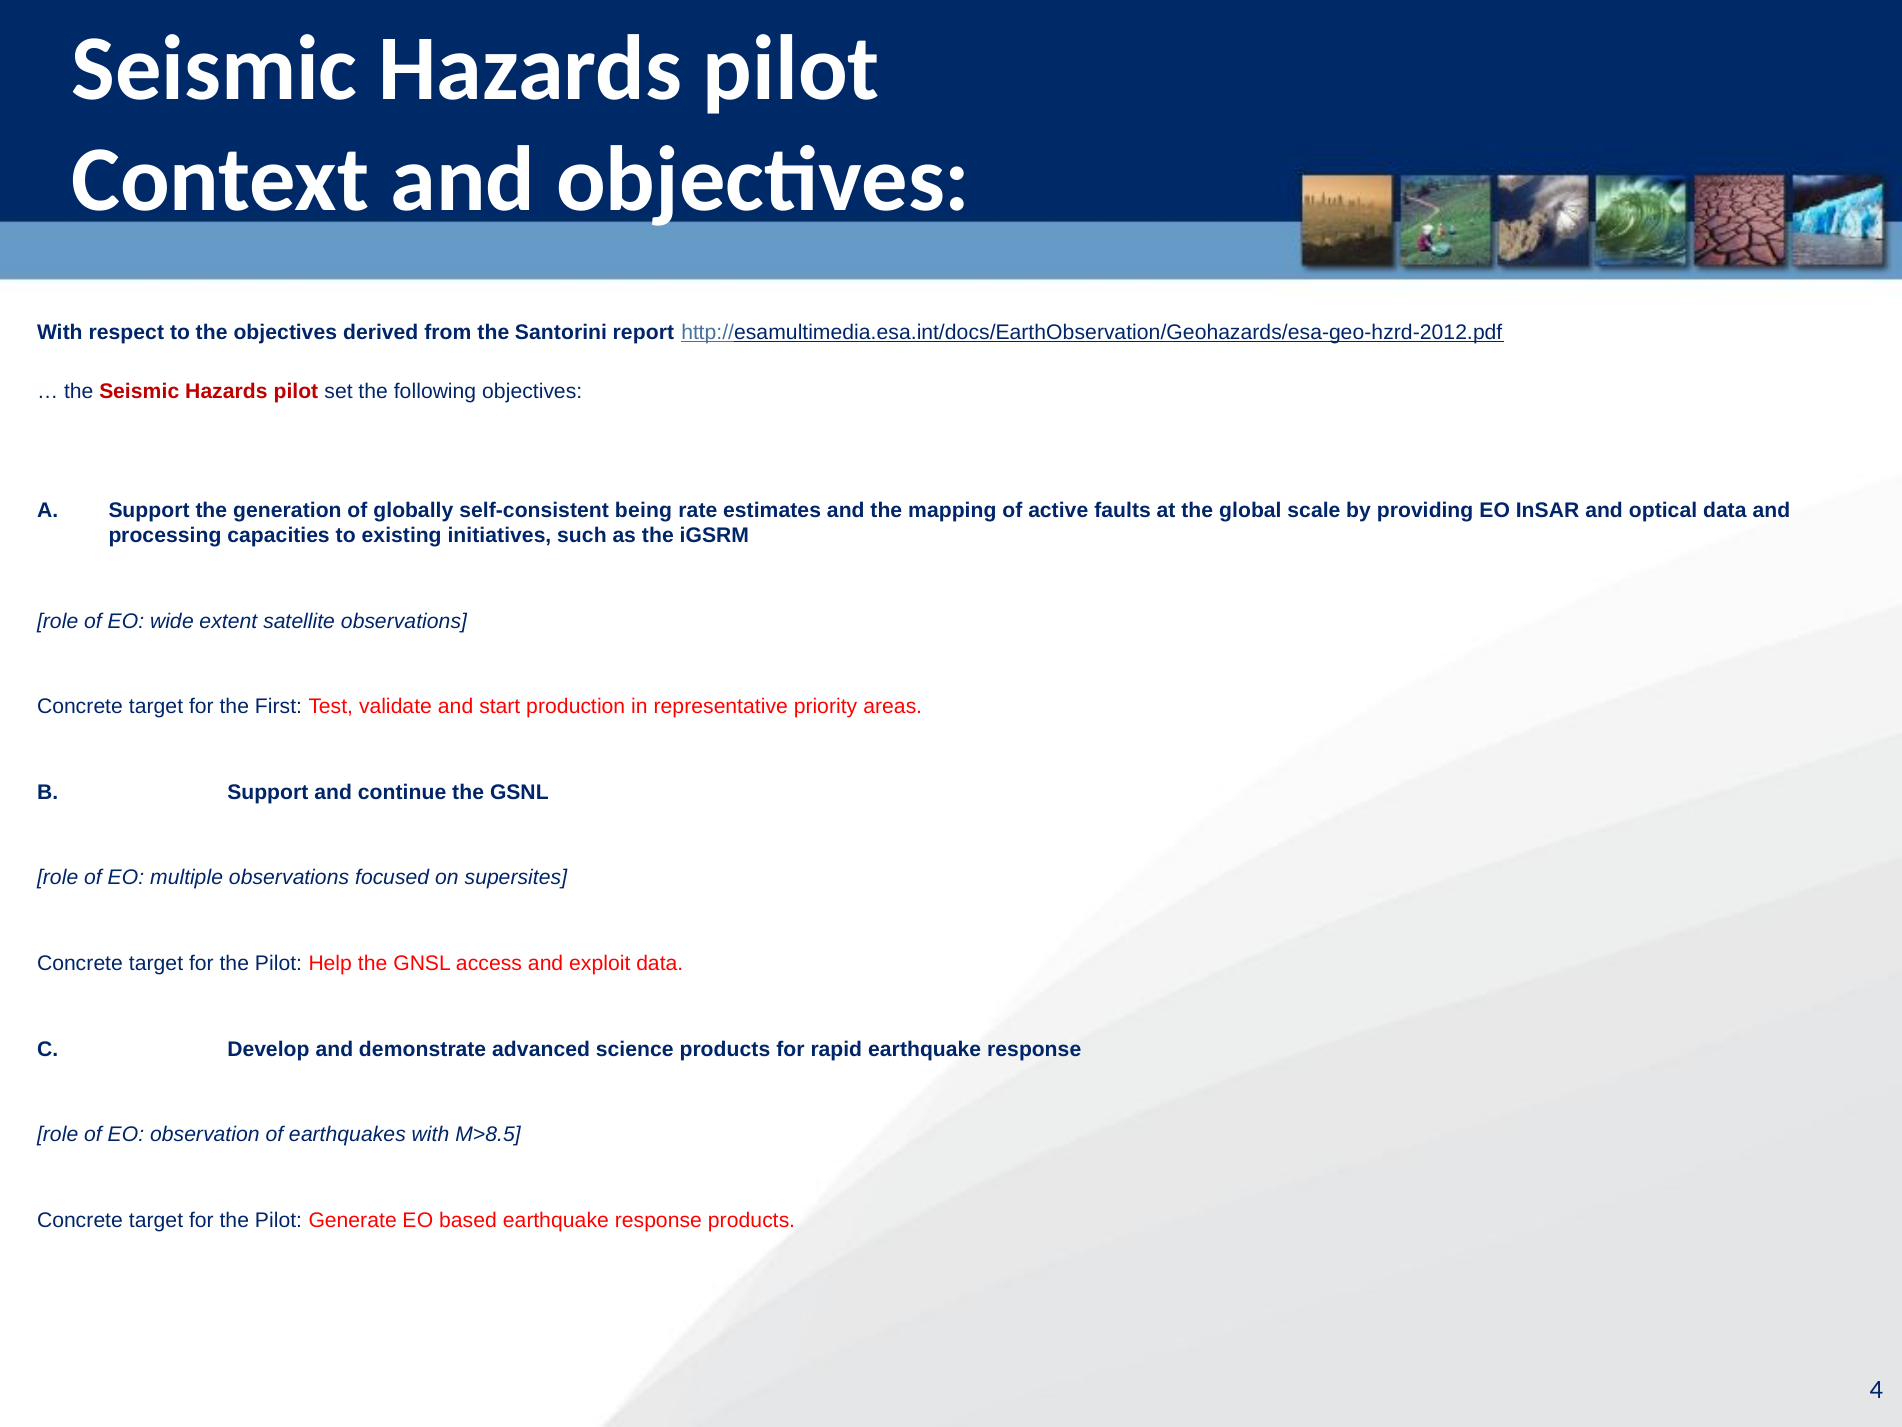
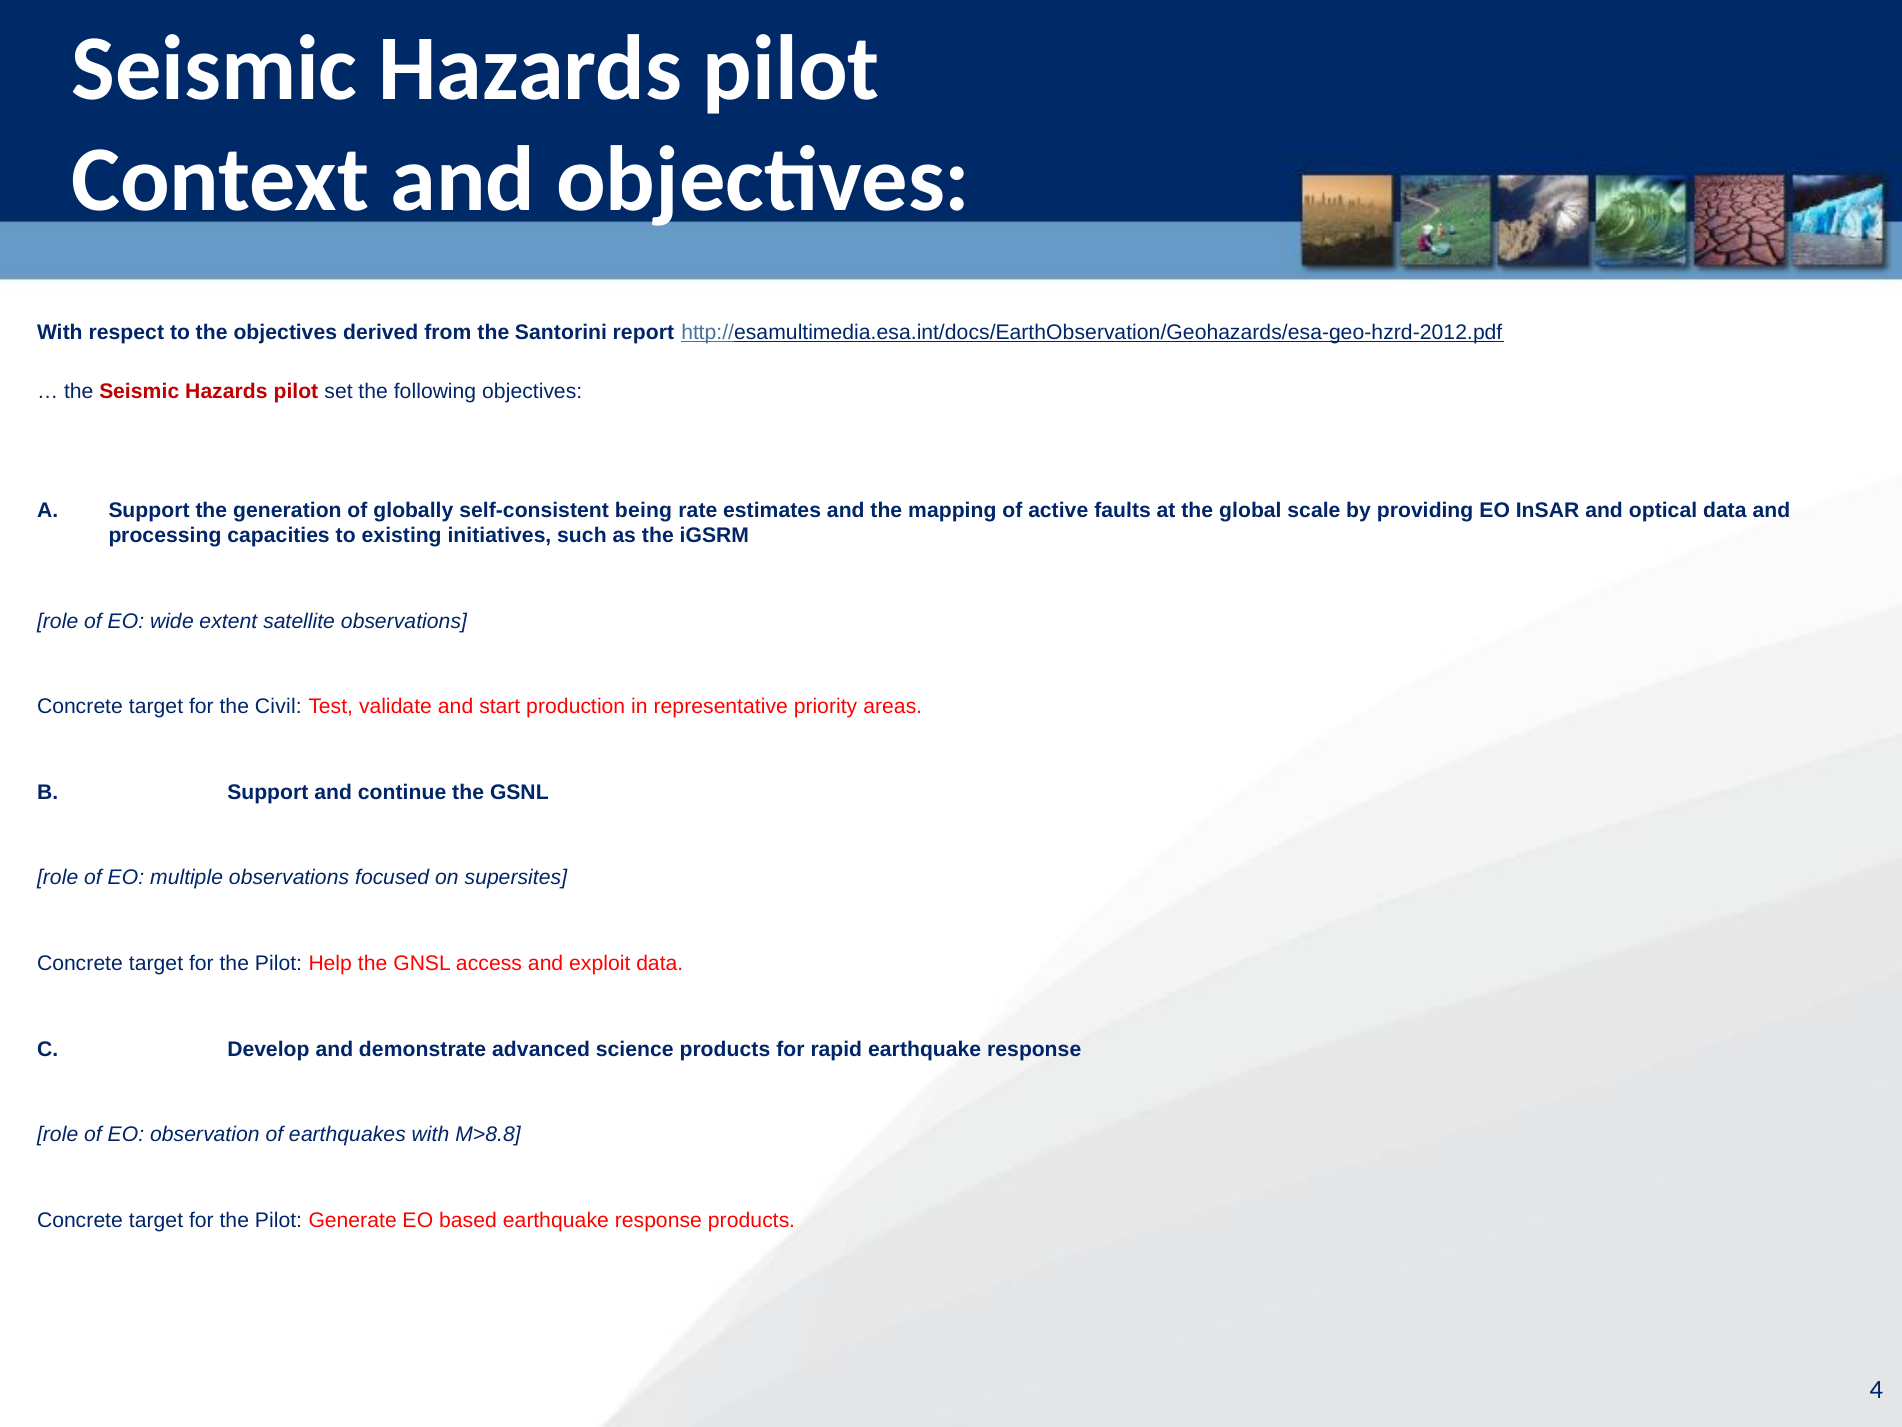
First: First -> Civil (278, 706)
M>8.5: M>8.5 -> M>8.8 (488, 1134)
